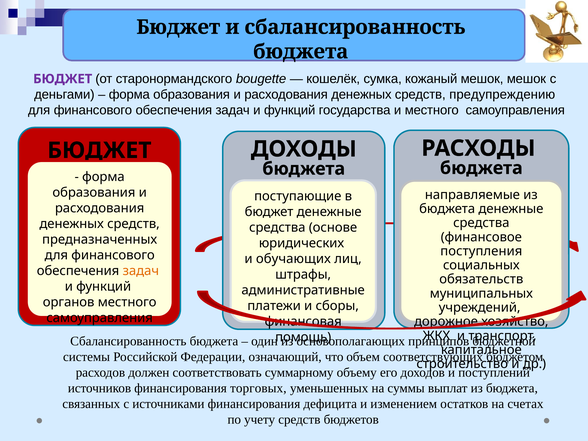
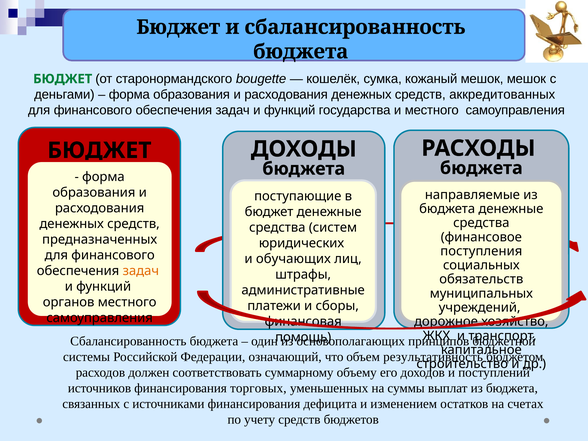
БЮДЖЕТ colour: purple -> green (63, 79)
предупреждению: предупреждению -> аккредитованных (502, 95)
основе: основе -> систем (333, 227)
соответствующих: соответствующих -> результативность (433, 357)
